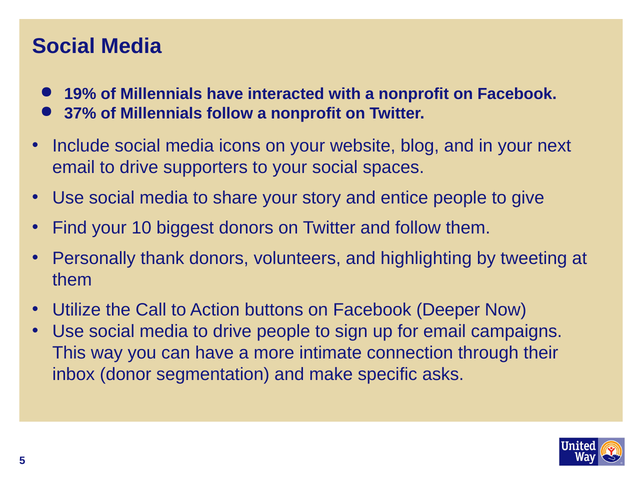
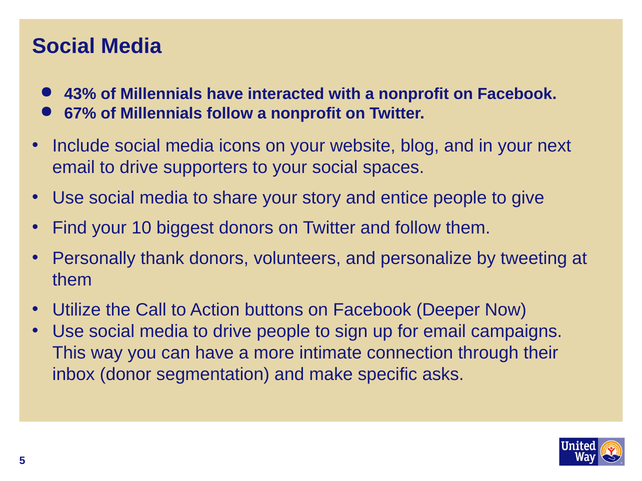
19%: 19% -> 43% (80, 94)
37%: 37% -> 67% (80, 113)
highlighting: highlighting -> personalize (426, 259)
